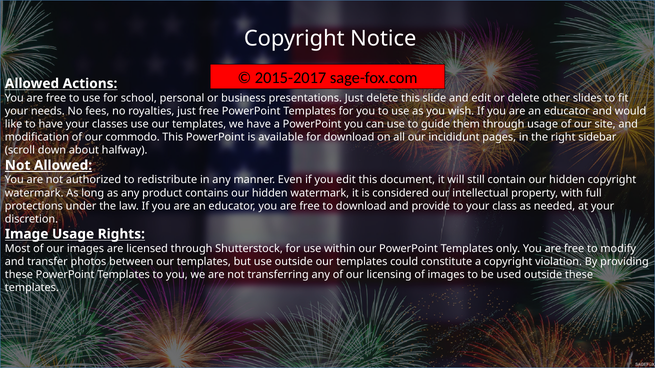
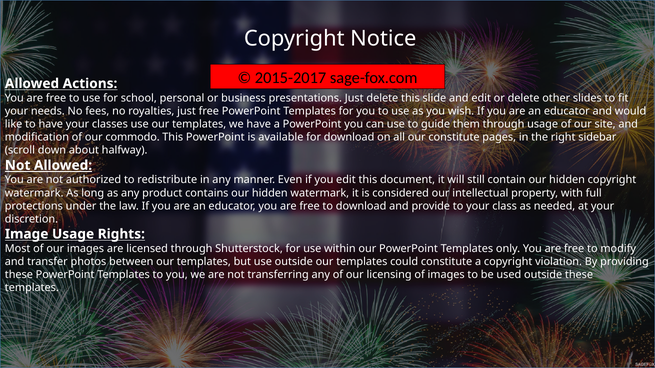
our incididunt: incididunt -> constitute (454, 137)
